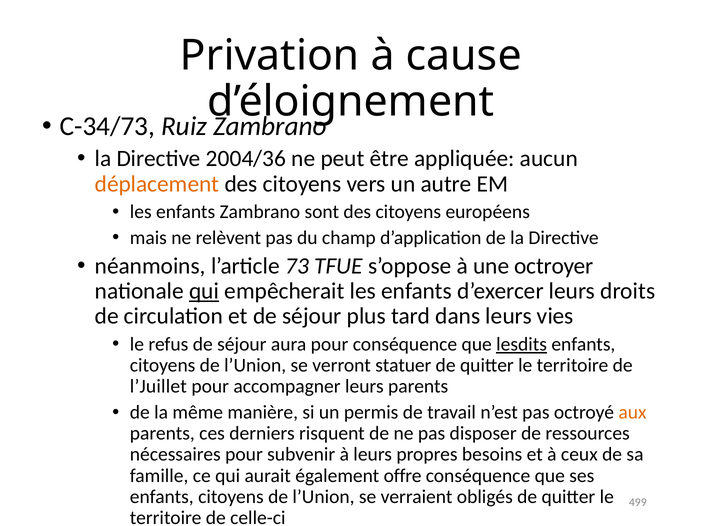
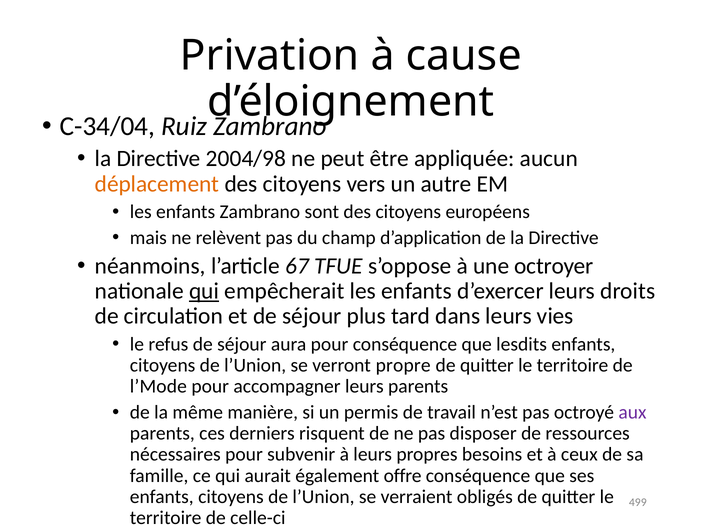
C-34/73: C-34/73 -> C-34/04 (107, 126)
2004/36: 2004/36 -> 2004/98 (246, 159)
73: 73 -> 67 (297, 266)
lesdits underline: present -> none (522, 345)
statuer: statuer -> propre (403, 366)
l’Juillet: l’Juillet -> l’Mode (158, 387)
aux colour: orange -> purple (632, 413)
